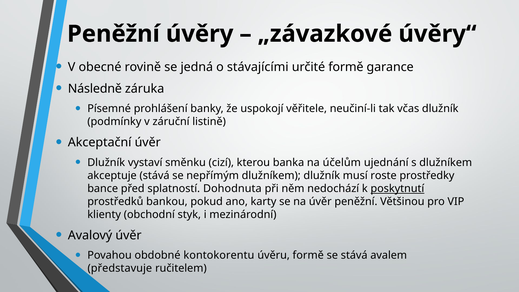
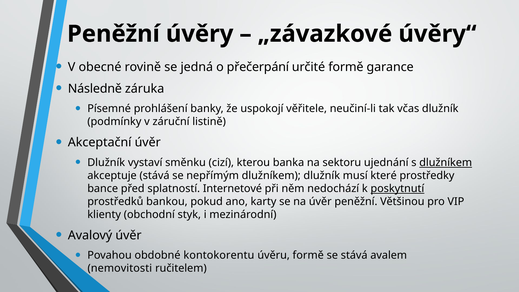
stávajícími: stávajícími -> přečerpání (258, 67)
účelům: účelům -> sektoru (342, 163)
dlužníkem underline: none -> present (446, 163)
roste: roste -> které (384, 176)
Dohodnuta: Dohodnuta -> Internetové (232, 188)
představuje: představuje -> nemovitosti (120, 268)
